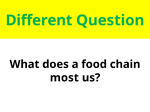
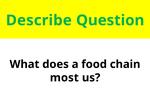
Different: Different -> Describe (39, 20)
